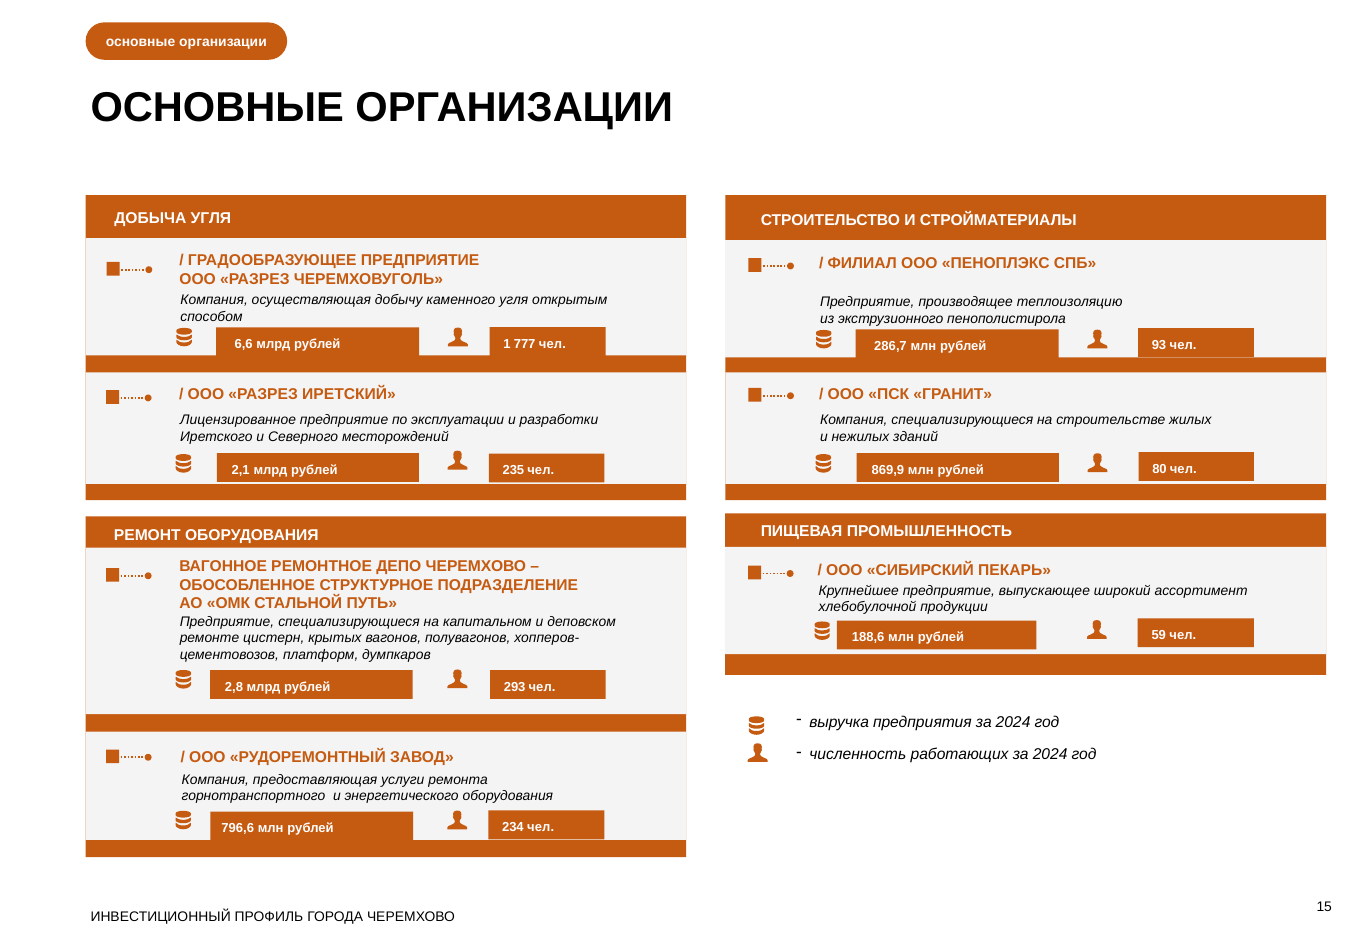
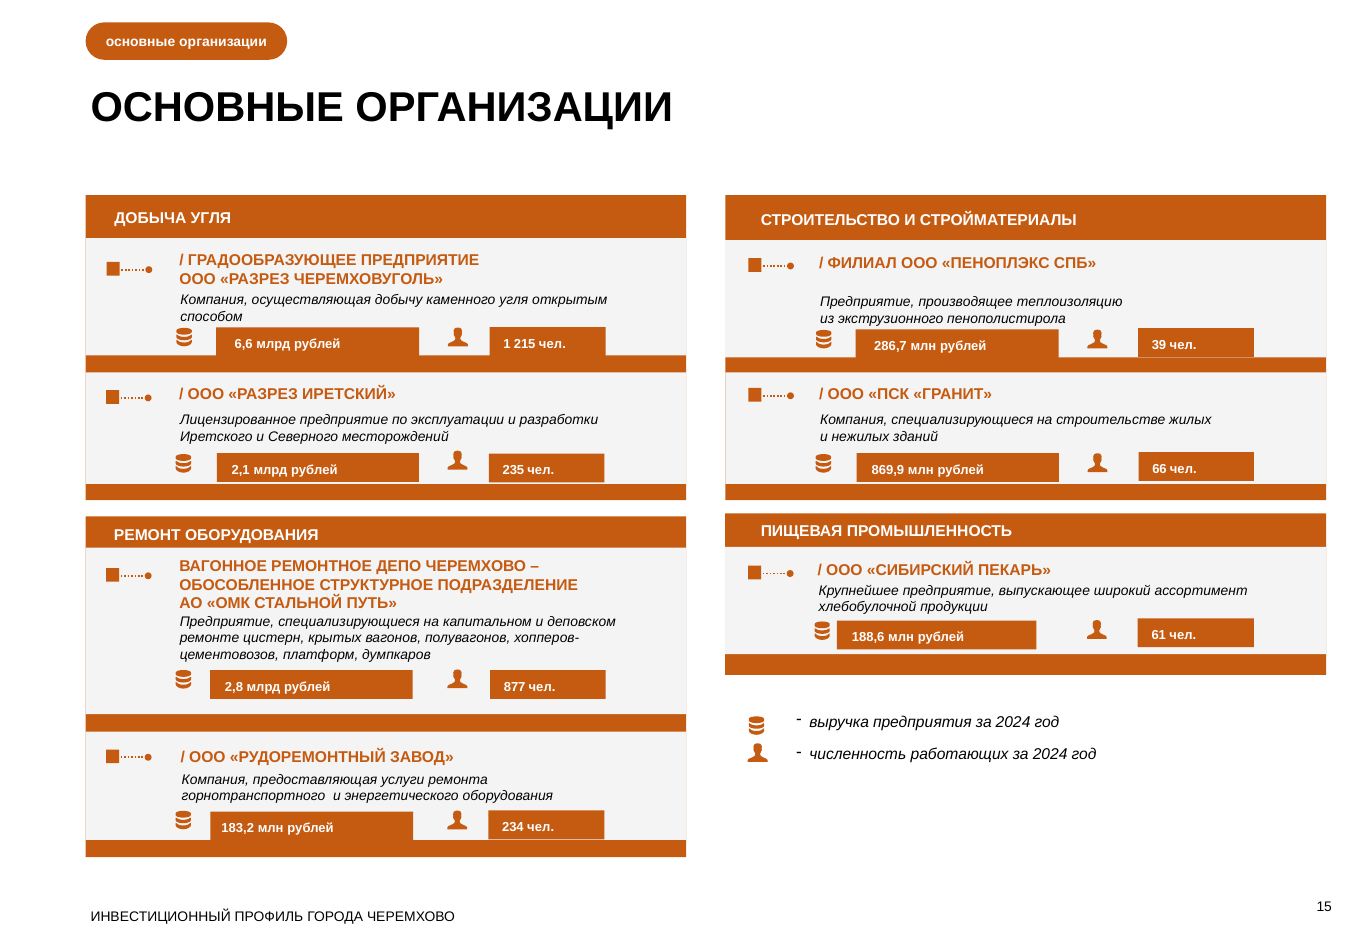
777: 777 -> 215 (525, 344)
93: 93 -> 39 (1159, 345)
80: 80 -> 66 (1159, 469)
59: 59 -> 61 (1159, 635)
293: 293 -> 877 (515, 687)
796,6: 796,6 -> 183,2 (238, 828)
